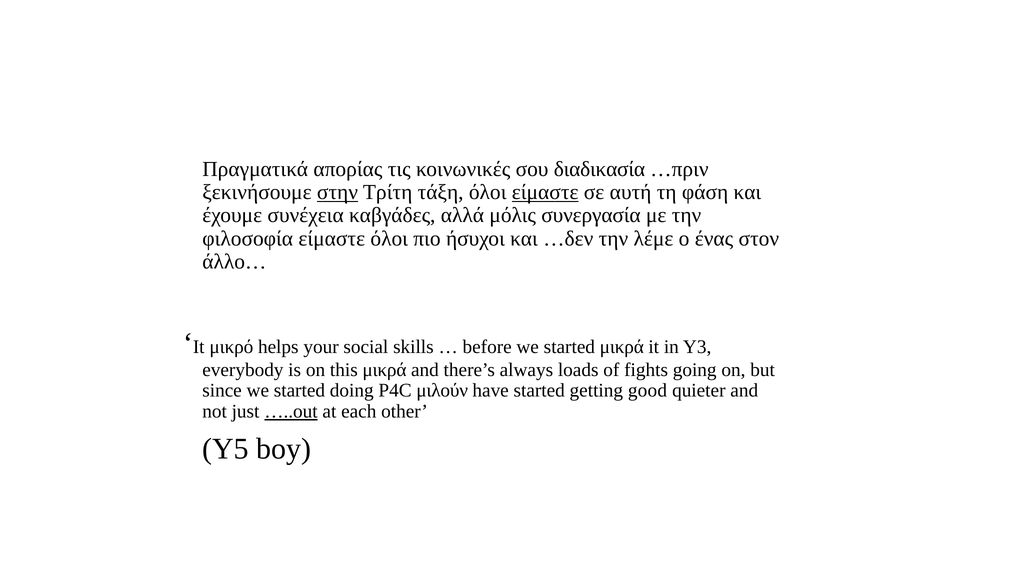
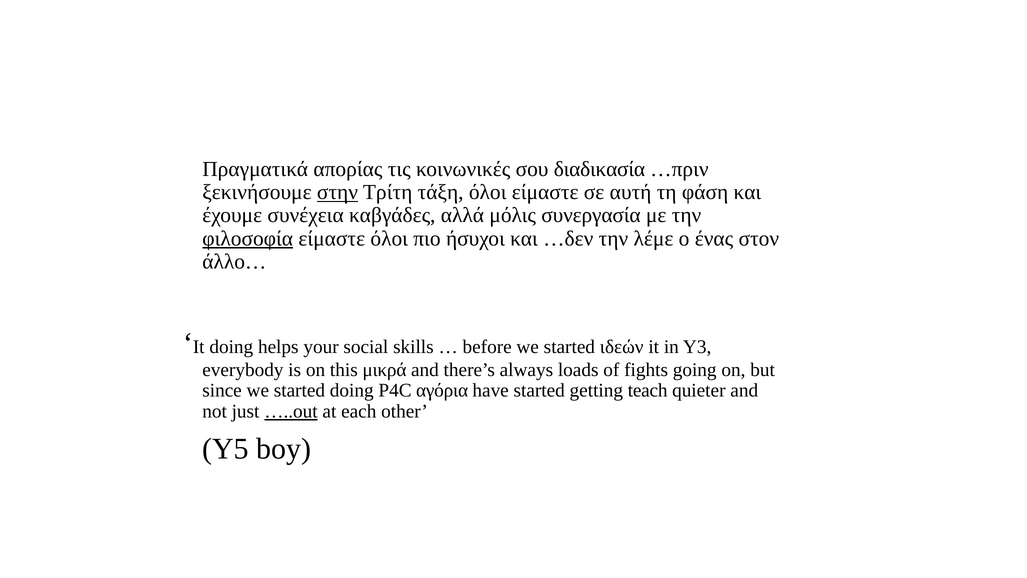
είμαστε underline: present -> none (545, 192)
φιλοσοφία underline: none -> present (248, 238)
It μικρό: μικρό -> doing (231, 346)
started μικρά: μικρά -> ιδεών (622, 346)
μιλούν: μιλούν -> αγόρια (442, 390)
good: good -> teach (648, 390)
